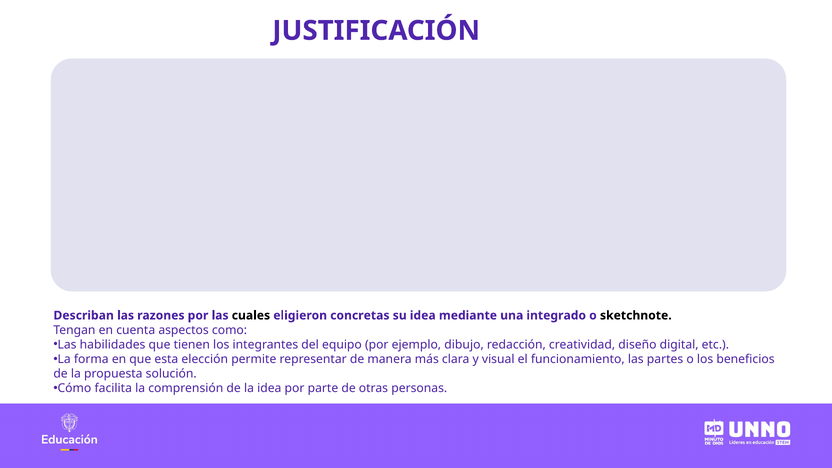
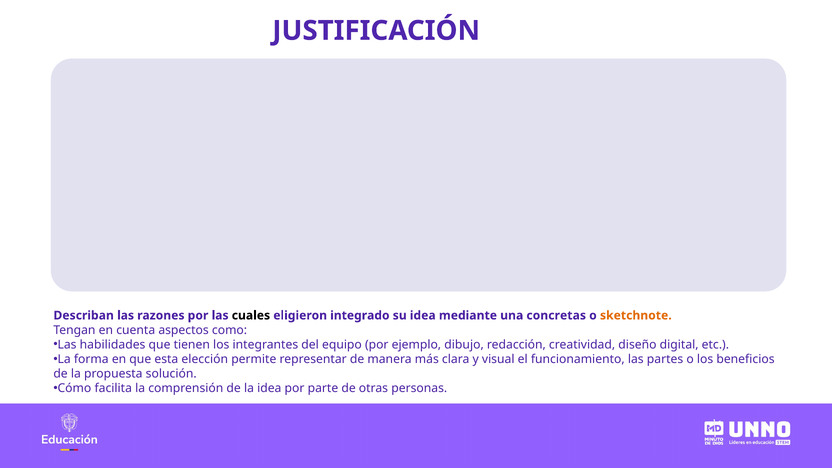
concretas: concretas -> integrado (360, 315)
integrado: integrado -> concretas (556, 315)
sketchnote colour: black -> orange (636, 315)
